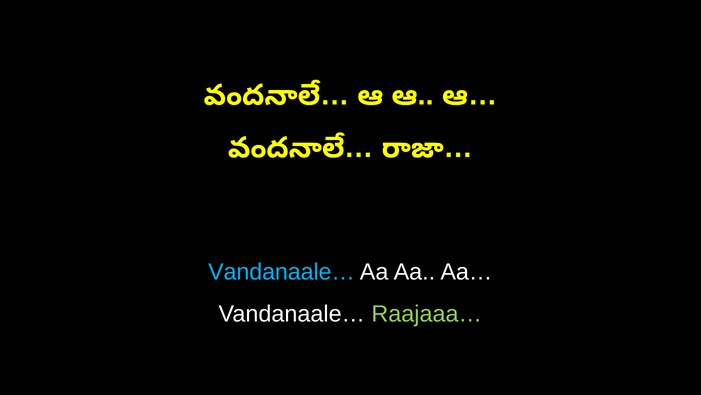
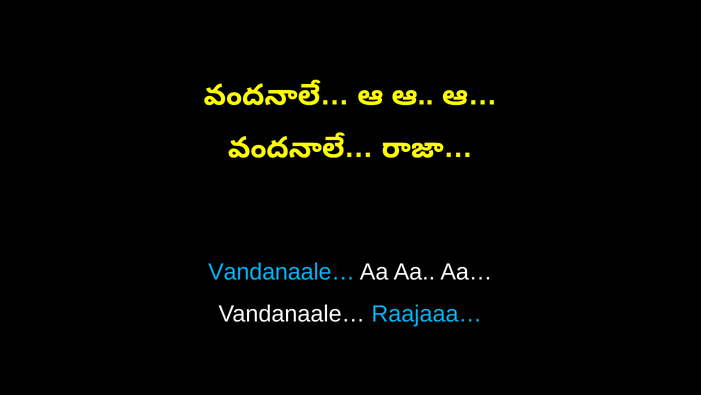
Raajaaa… colour: light green -> light blue (427, 314)
